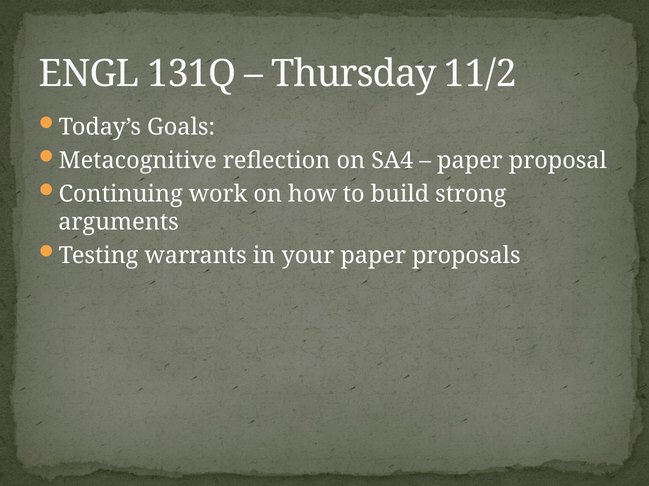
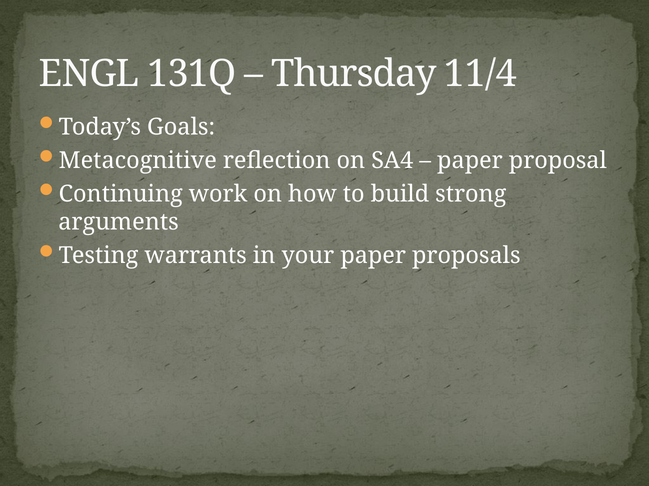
11/2: 11/2 -> 11/4 (481, 74)
